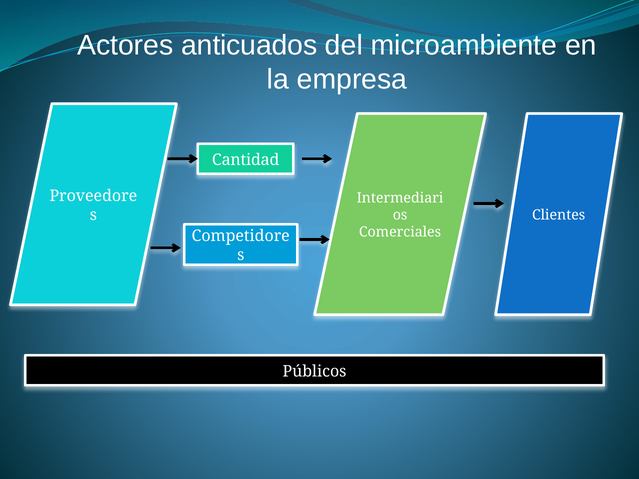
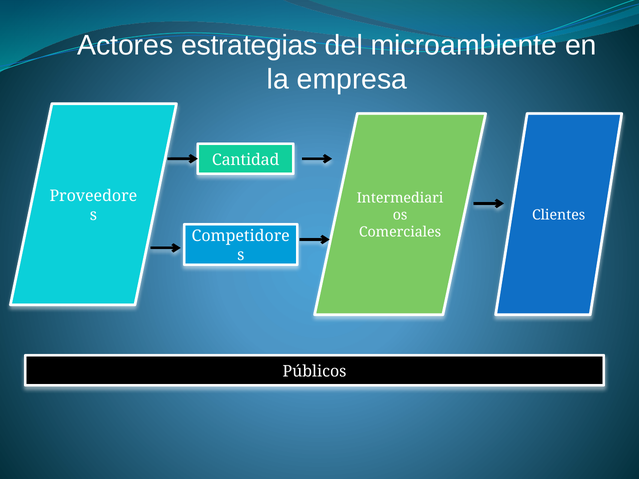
anticuados: anticuados -> estrategias (249, 45)
